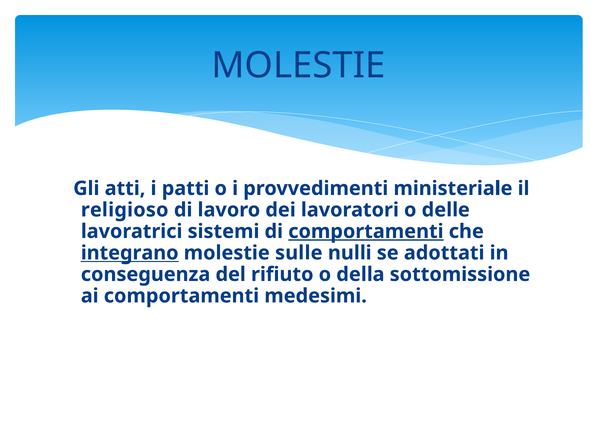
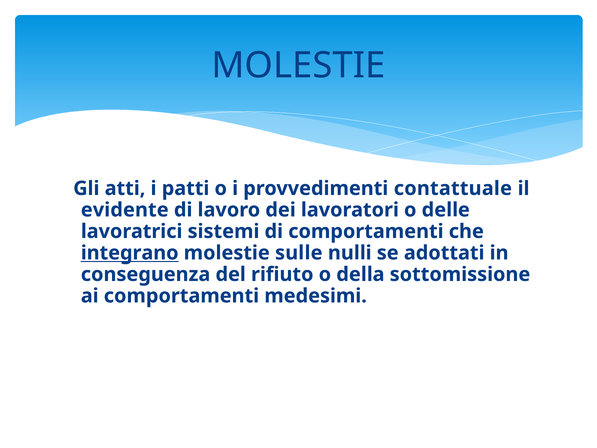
ministeriale: ministeriale -> contattuale (453, 188)
religioso: religioso -> evidente (125, 210)
comportamenti underline: present -> none (366, 231)
